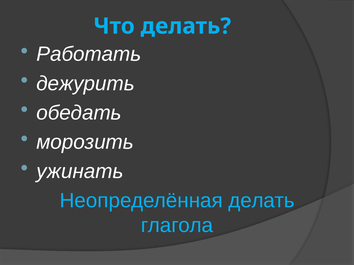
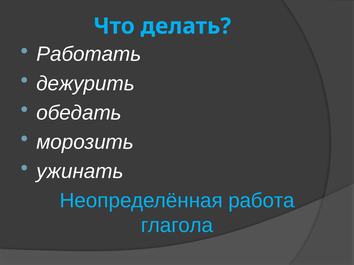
Неопределённая делать: делать -> работа (262, 201)
